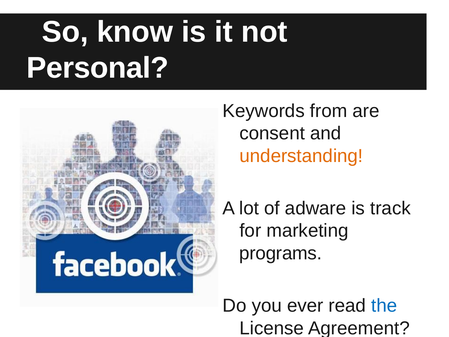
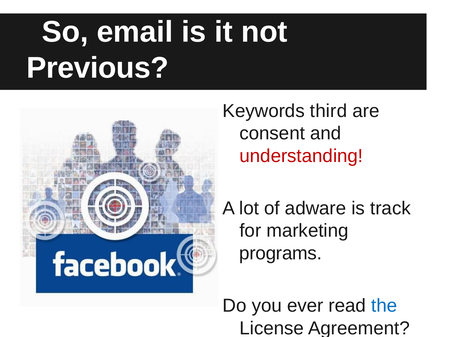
know: know -> email (135, 32)
Personal: Personal -> Previous (98, 68)
from: from -> third (329, 111)
understanding colour: orange -> red (301, 156)
